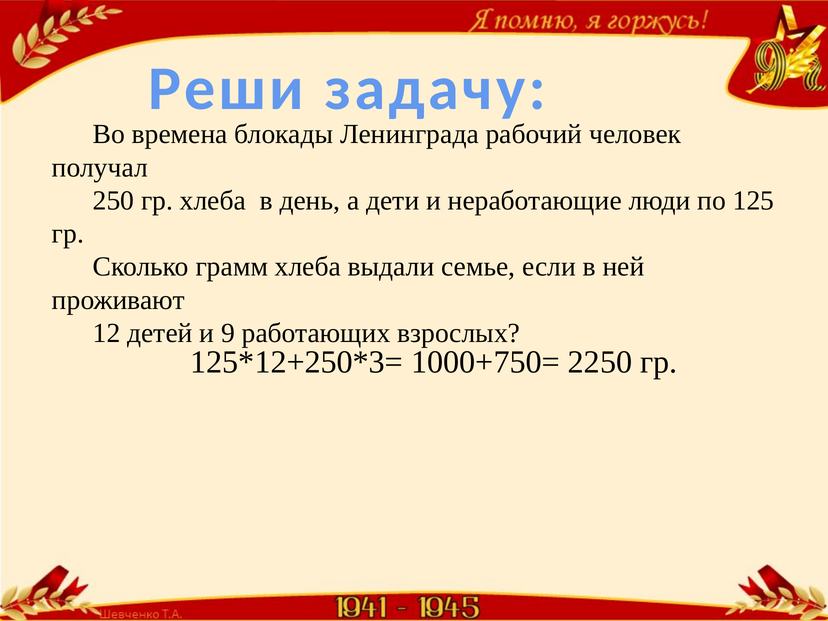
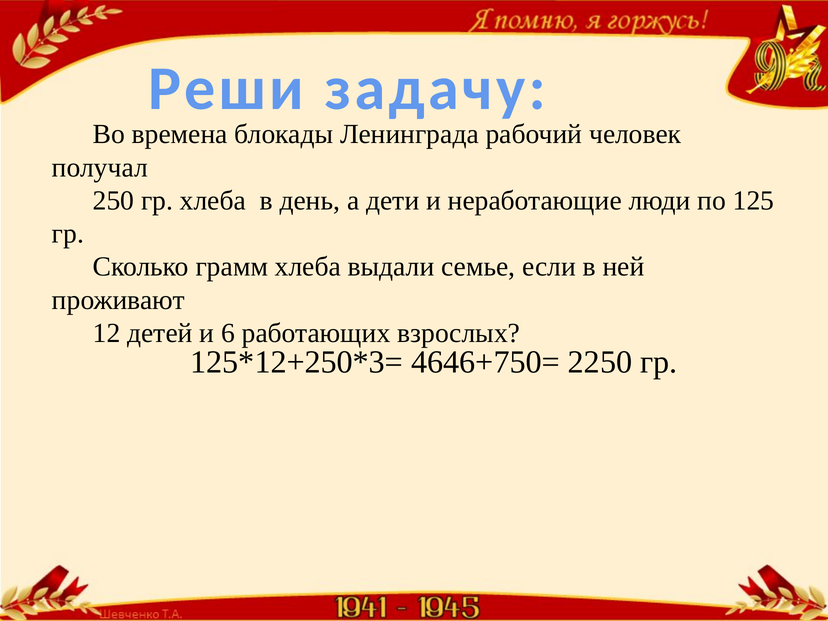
9: 9 -> 6 (228, 333)
1000+750=: 1000+750= -> 4646+750= (486, 362)
